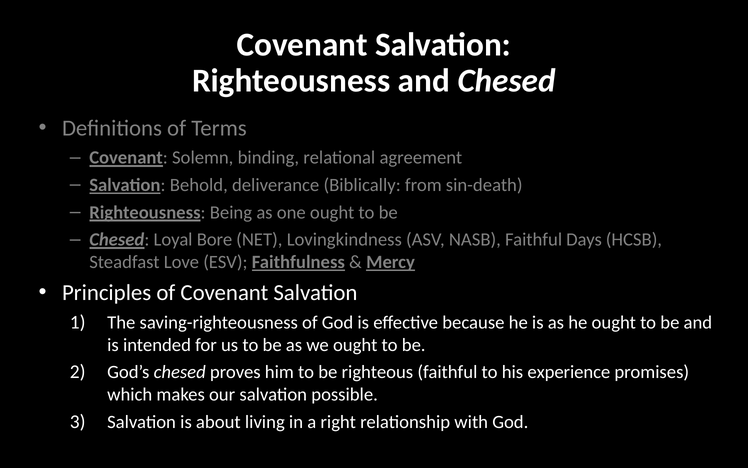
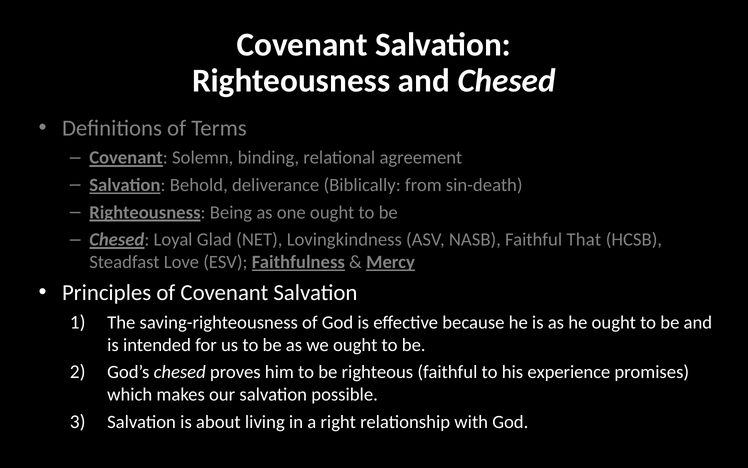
Bore: Bore -> Glad (214, 239)
Days: Days -> That (584, 239)
